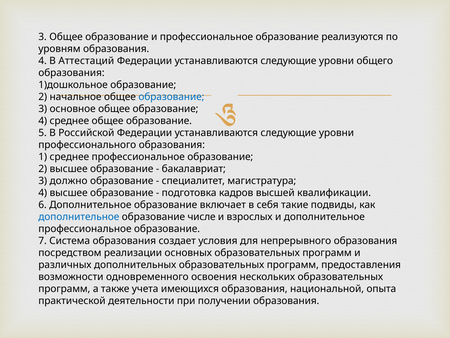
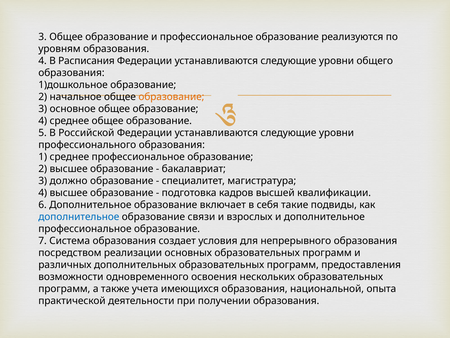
Аттестаций: Аттестаций -> Расписания (86, 61)
образование colour: blue -> orange (171, 97)
числе: числе -> связи (201, 217)
